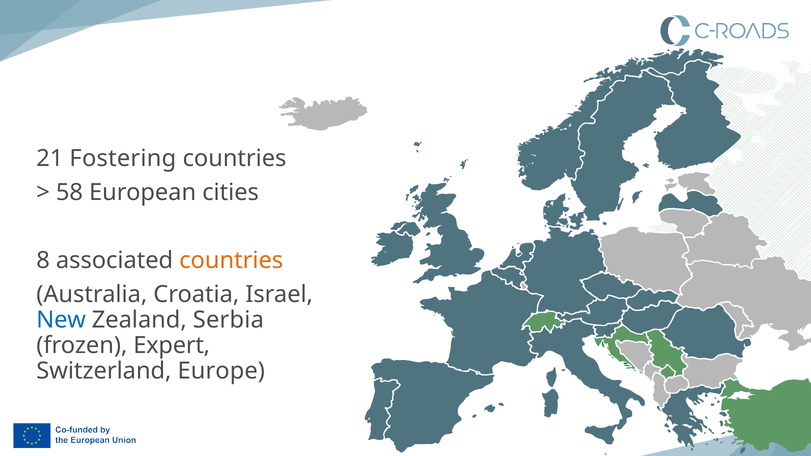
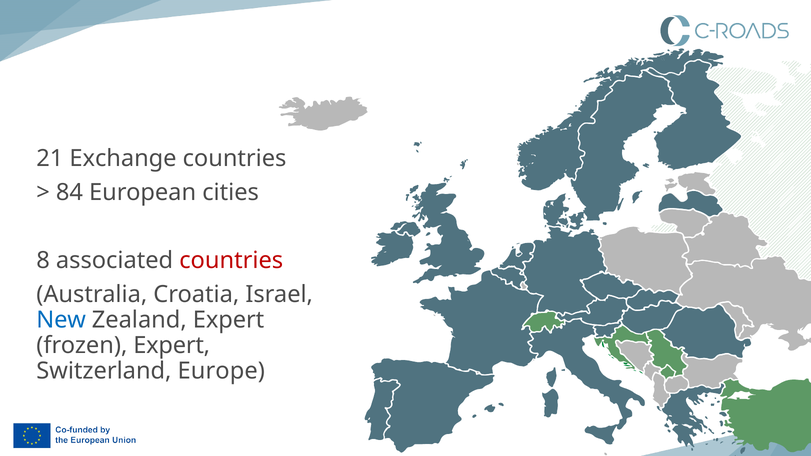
Fostering: Fostering -> Exchange (123, 158)
58: 58 -> 84 (69, 192)
countries colour: orange -> red (231, 260)
Zealand Serbia: Serbia -> Expert (229, 320)
